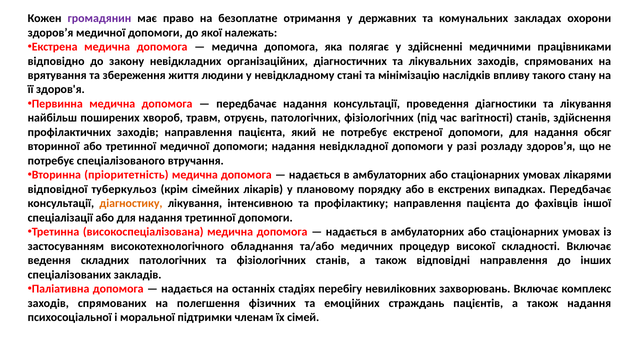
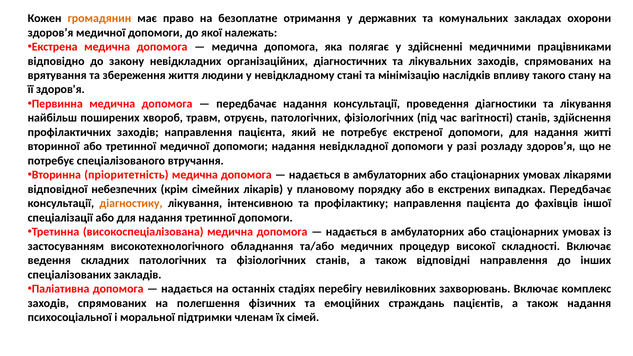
громадянин colour: purple -> orange (99, 18)
обсяг: обсяг -> житті (598, 132)
туберкульоз: туберкульоз -> небезпечних (124, 189)
